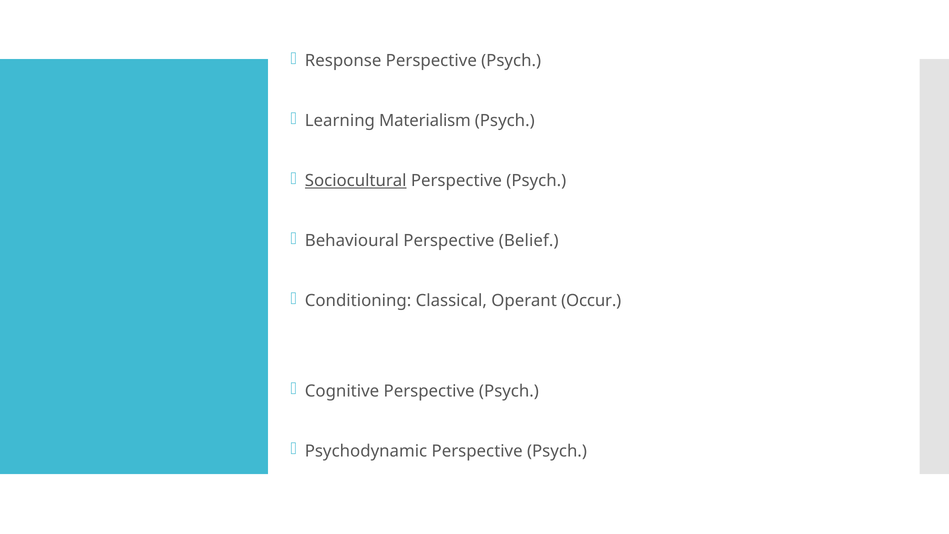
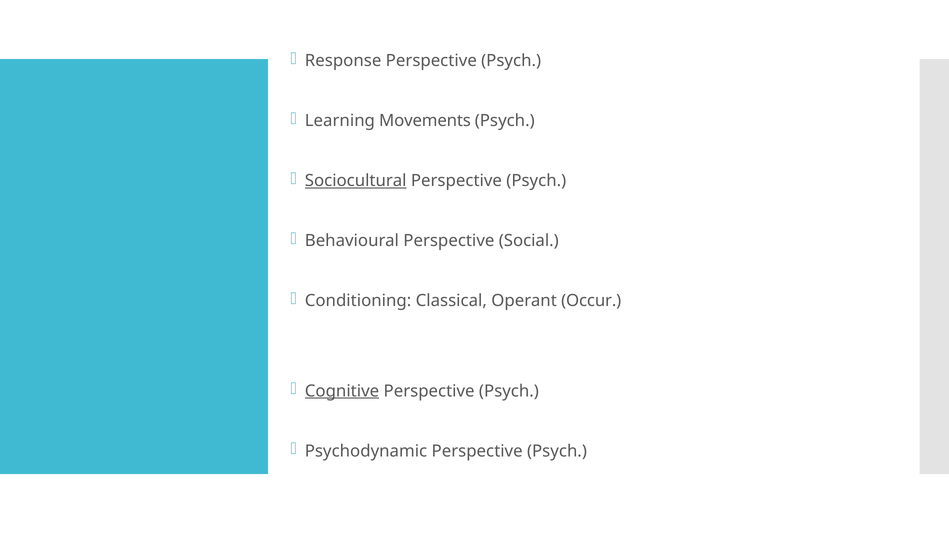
Materialism: Materialism -> Movements (425, 121)
Belief: Belief -> Social (529, 241)
Cognitive underline: none -> present (342, 391)
